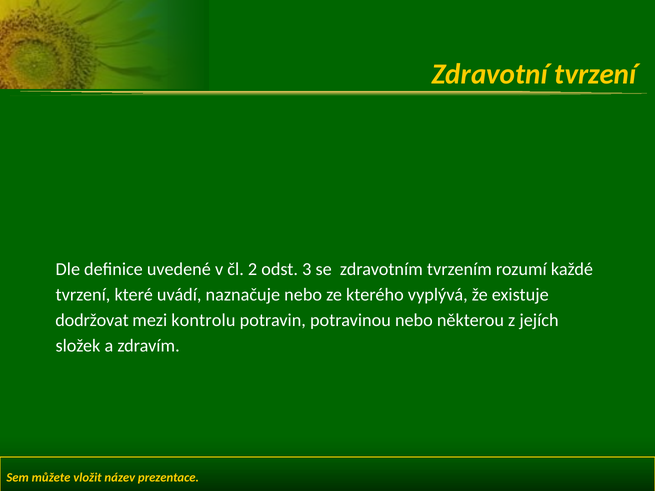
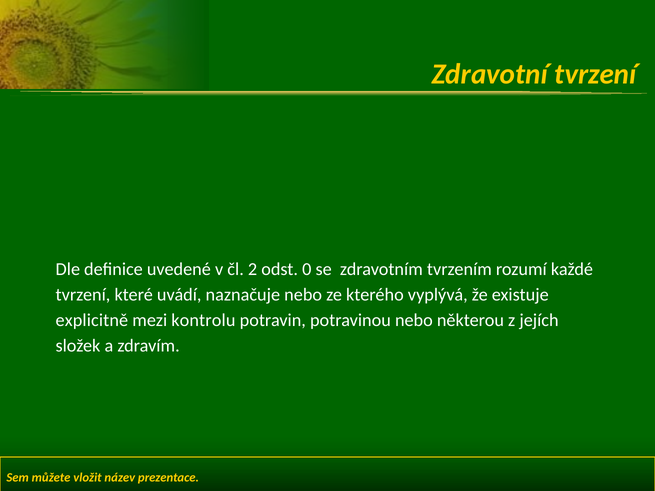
3: 3 -> 0 (307, 270)
dodržovat: dodržovat -> explicitně (92, 320)
